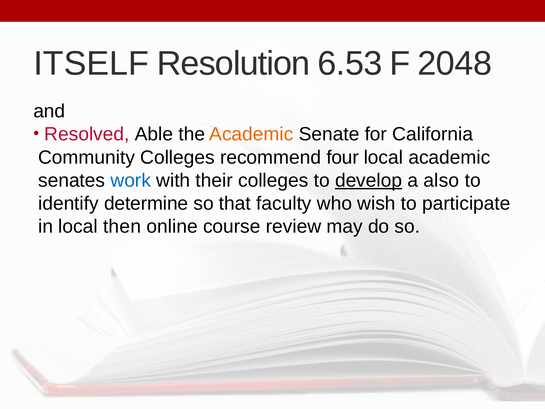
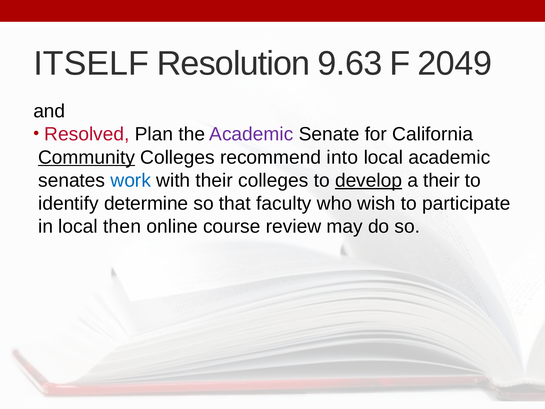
6.53: 6.53 -> 9.63 (350, 64)
2048: 2048 -> 2049 (455, 64)
Able: Able -> Plan (154, 134)
Academic colour: orange -> purple (251, 134)
Community underline: none -> present (87, 157)
four: four -> into (342, 157)
a also: also -> their (442, 180)
